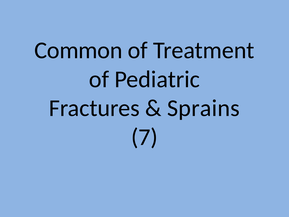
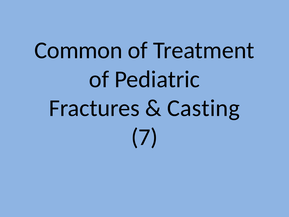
Sprains: Sprains -> Casting (203, 108)
